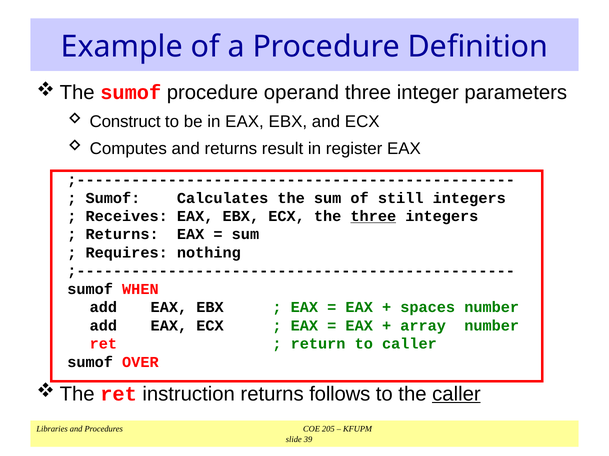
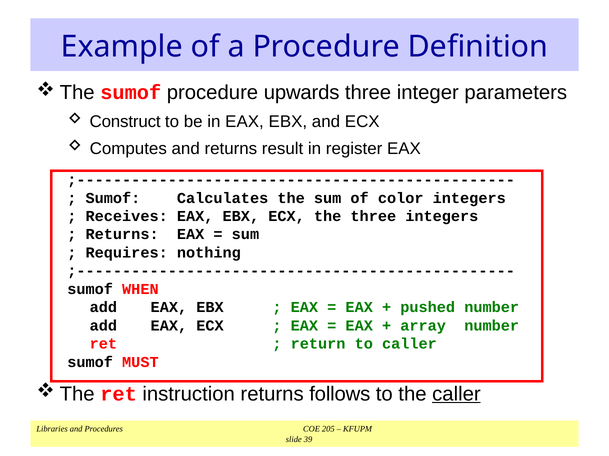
operand: operand -> upwards (302, 93)
still: still -> color (401, 198)
three underline: present -> none (373, 217)
spaces: spaces -> pushed (428, 308)
OVER: OVER -> MUST (140, 363)
